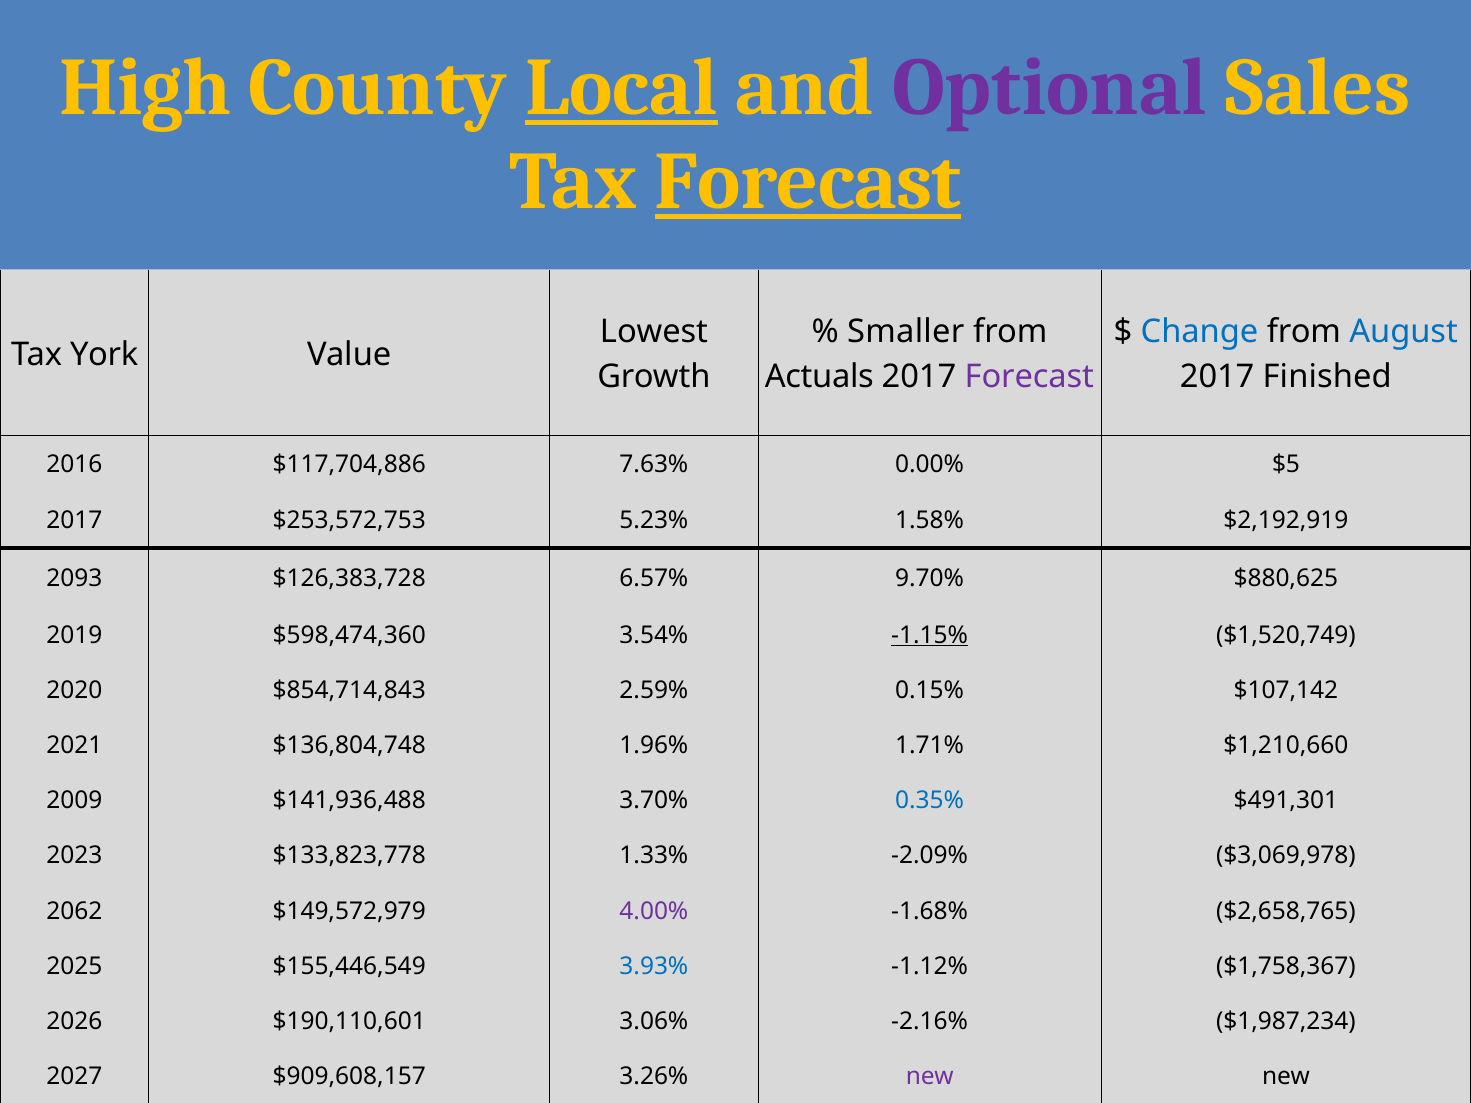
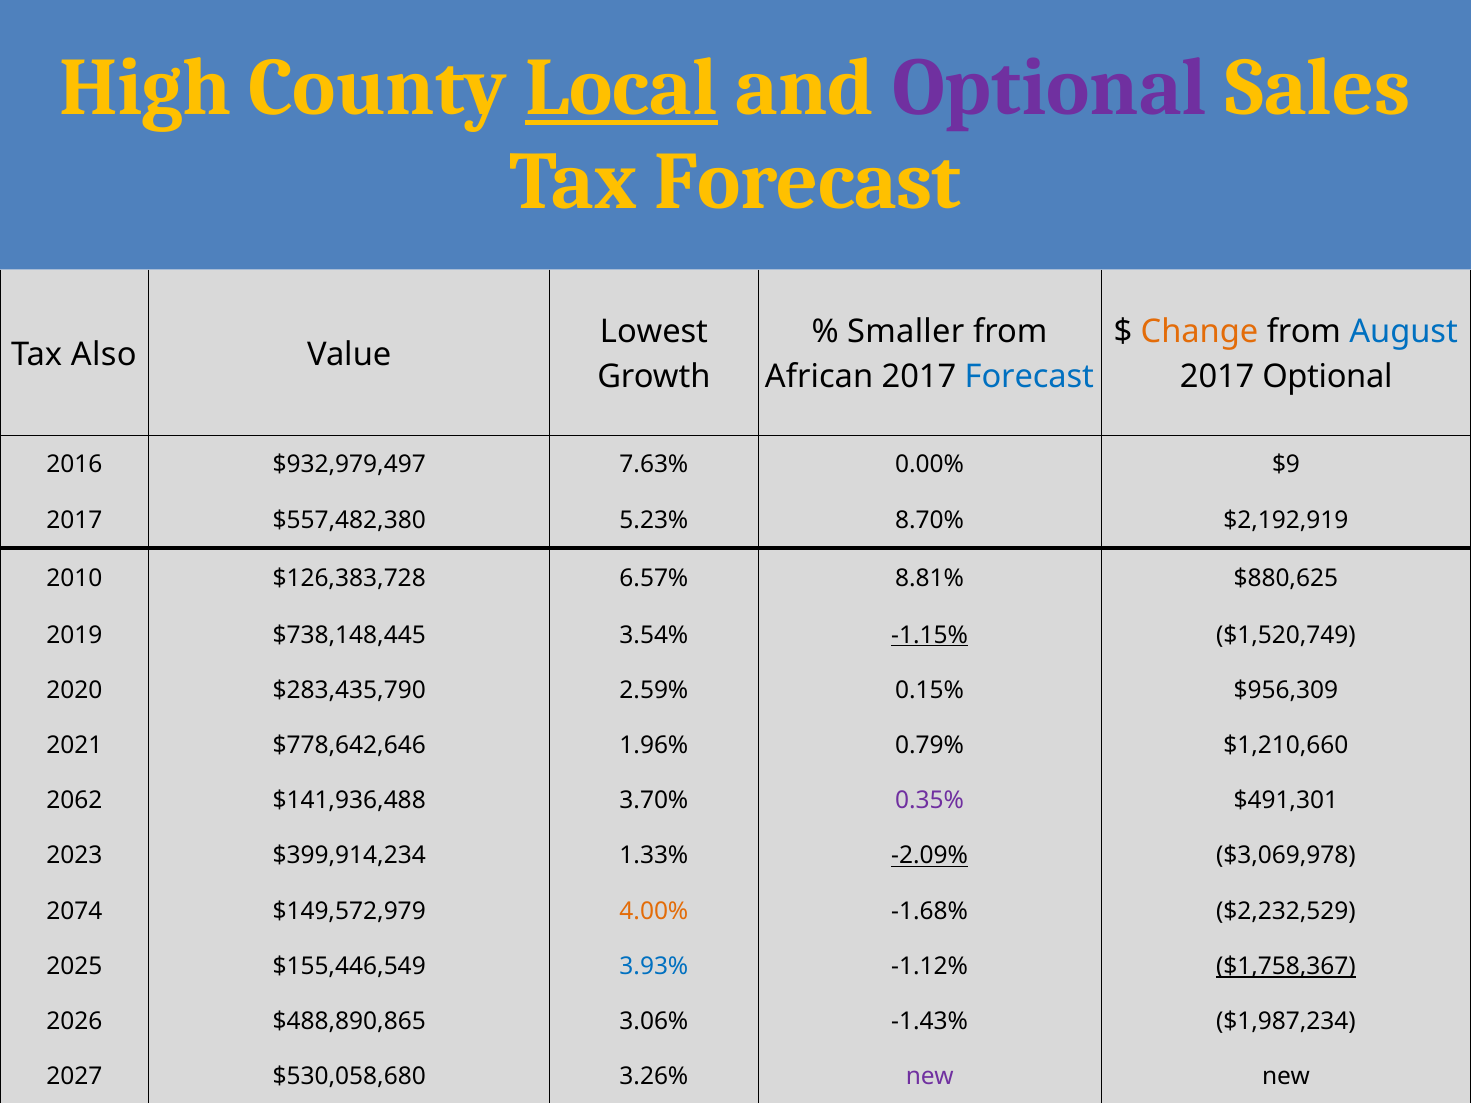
Forecast underline: present -> none (808, 181)
Change colour: blue -> orange (1199, 332)
York: York -> Also (104, 354)
Actuals: Actuals -> African (819, 376)
Forecast colour: purple -> blue (1029, 376)
2017 Finished: Finished -> Optional (1327, 376)
$117,704,886: $117,704,886 -> $932,979,497 (349, 464)
$5: $5 -> $9 (1286, 464)
$253,572,753: $253,572,753 -> $557,482,380 (349, 521)
1.58%: 1.58% -> 8.70% (930, 521)
2093: 2093 -> 2010 (74, 579)
9.70%: 9.70% -> 8.81% (930, 579)
$598,474,360: $598,474,360 -> $738,148,445 (349, 635)
$854,714,843: $854,714,843 -> $283,435,790 (349, 691)
$107,142: $107,142 -> $956,309 (1286, 691)
$136,804,748: $136,804,748 -> $778,642,646 (349, 746)
1.71%: 1.71% -> 0.79% (930, 746)
2009: 2009 -> 2062 (74, 801)
0.35% colour: blue -> purple (930, 801)
$133,823,778: $133,823,778 -> $399,914,234 (349, 856)
-2.09% underline: none -> present (930, 856)
2062: 2062 -> 2074 (74, 911)
4.00% colour: purple -> orange (654, 911)
$2,658,765: $2,658,765 -> $2,232,529 (1286, 911)
$1,758,367 underline: none -> present (1286, 966)
$190,110,601: $190,110,601 -> $488,890,865 (349, 1022)
-2.16%: -2.16% -> -1.43% (930, 1022)
$909,608,157: $909,608,157 -> $530,058,680 (349, 1077)
